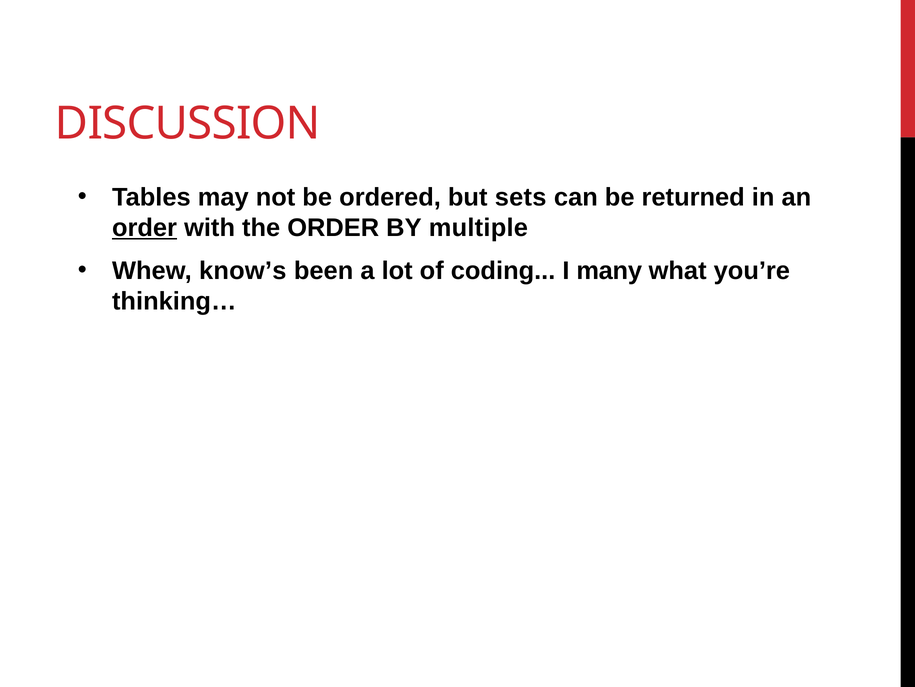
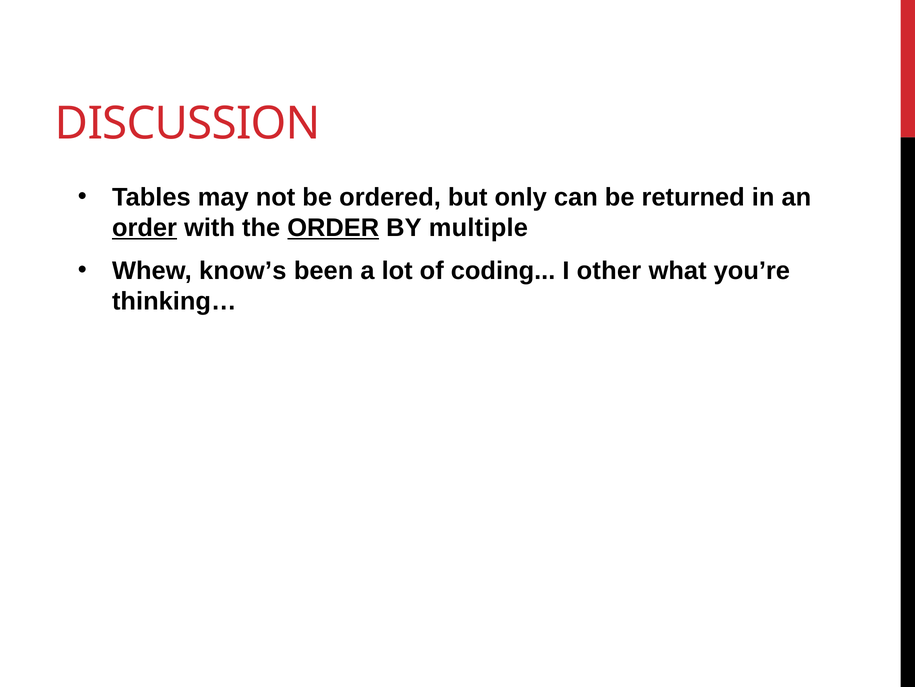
sets: sets -> only (521, 197)
ORDER underline: none -> present (333, 227)
many: many -> other (609, 271)
